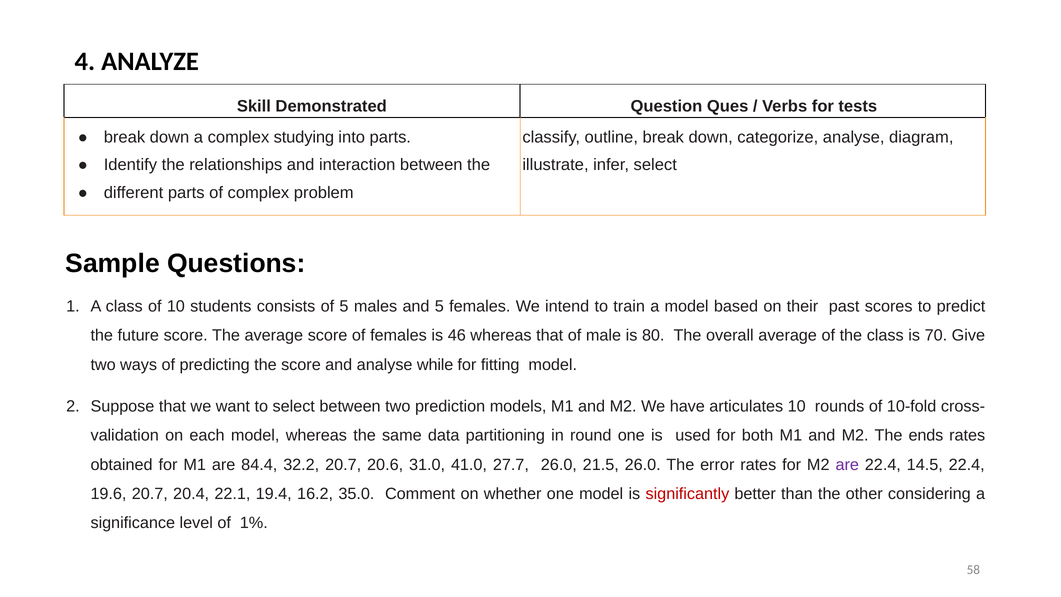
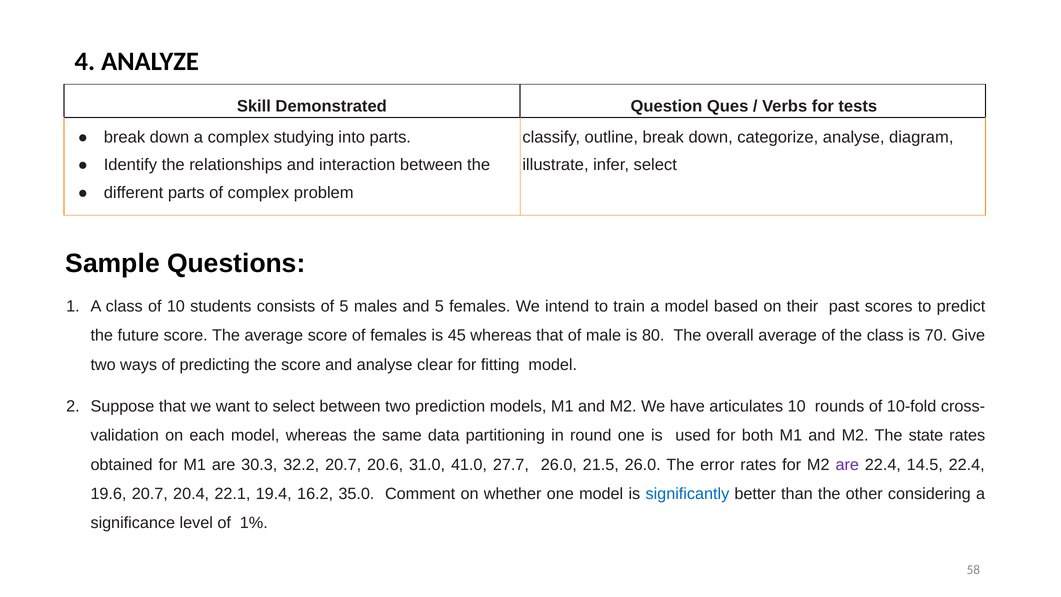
46: 46 -> 45 (457, 335)
while: while -> clear (435, 365)
ends: ends -> state (926, 435)
84.4: 84.4 -> 30.3 (259, 465)
significantly colour: red -> blue (687, 494)
